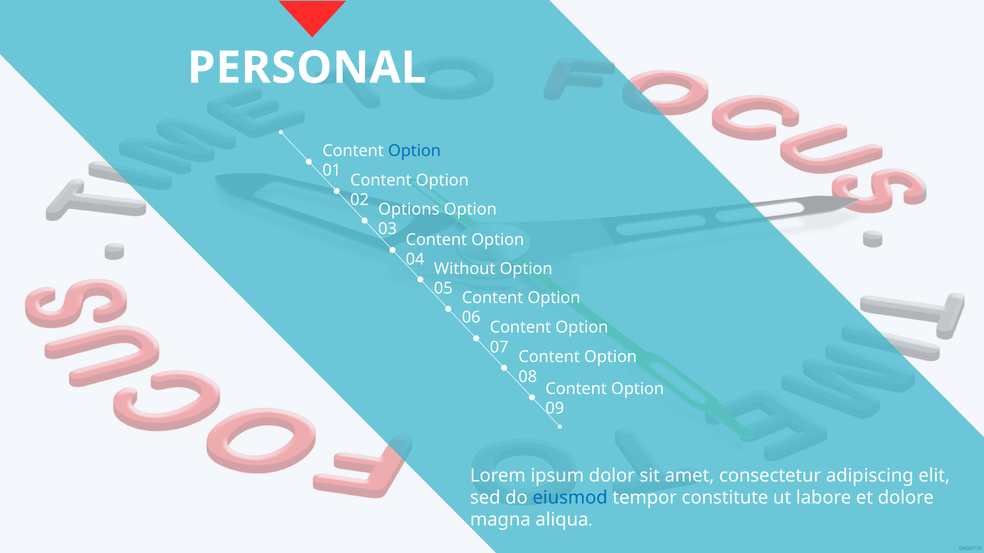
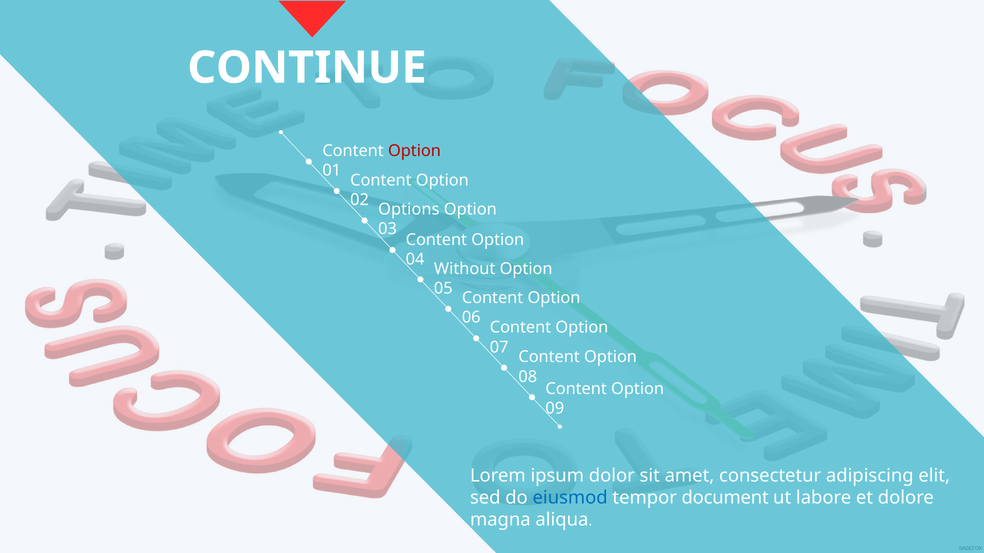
PERSONAL: PERSONAL -> CONTINUE (307, 68)
Option colour: blue -> red (415, 151)
constitute: constitute -> document (725, 498)
